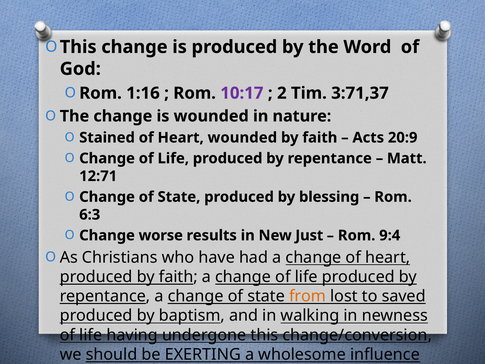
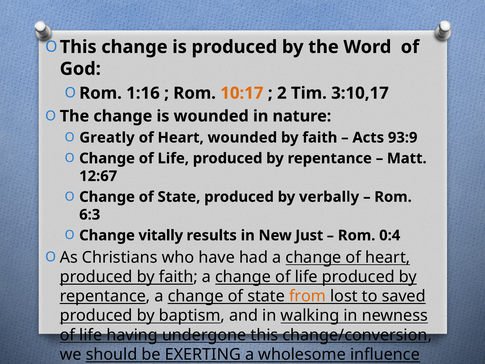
10:17 colour: purple -> orange (242, 93)
3:71,37: 3:71,37 -> 3:10,17 (360, 93)
Stained: Stained -> Greatly (107, 138)
20:9: 20:9 -> 93:9 (403, 138)
12:71: 12:71 -> 12:67 (98, 176)
blessing: blessing -> verbally (329, 197)
worse: worse -> vitally (161, 235)
9:4: 9:4 -> 0:4 (390, 235)
